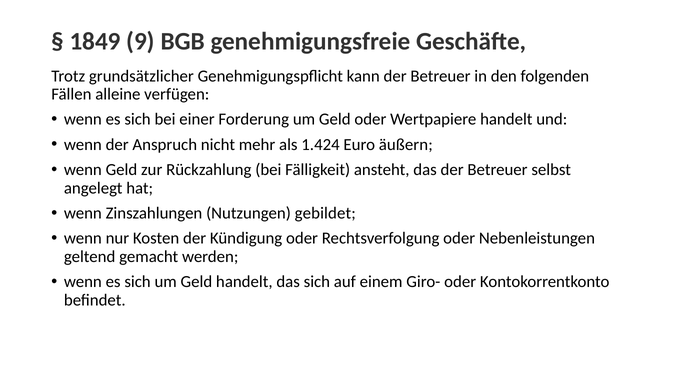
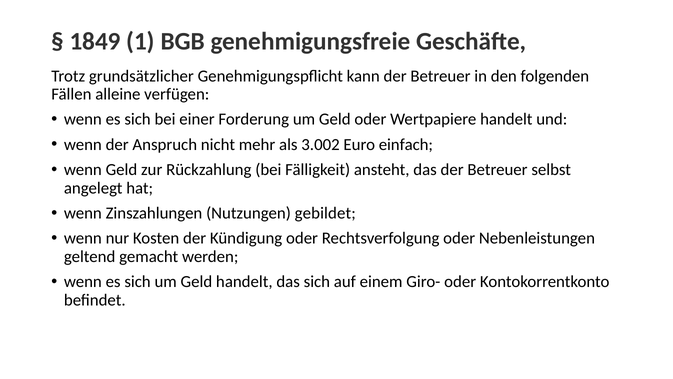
9: 9 -> 1 (141, 41)
1.424: 1.424 -> 3.002 (321, 144)
äußern: äußern -> einfach (406, 144)
